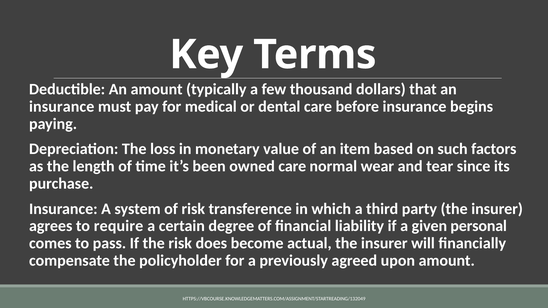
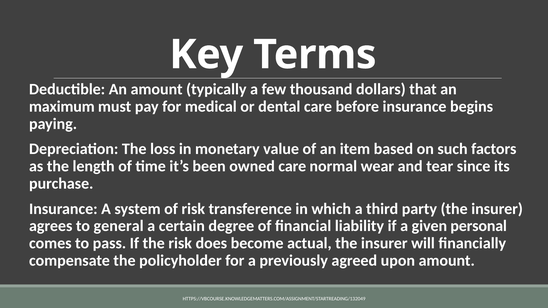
insurance: insurance -> maximum (62, 107)
require: require -> general (119, 226)
